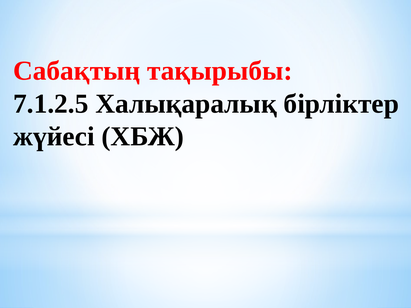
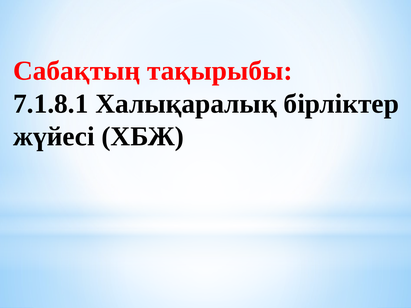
7.1.2.5: 7.1.2.5 -> 7.1.8.1 (51, 104)
